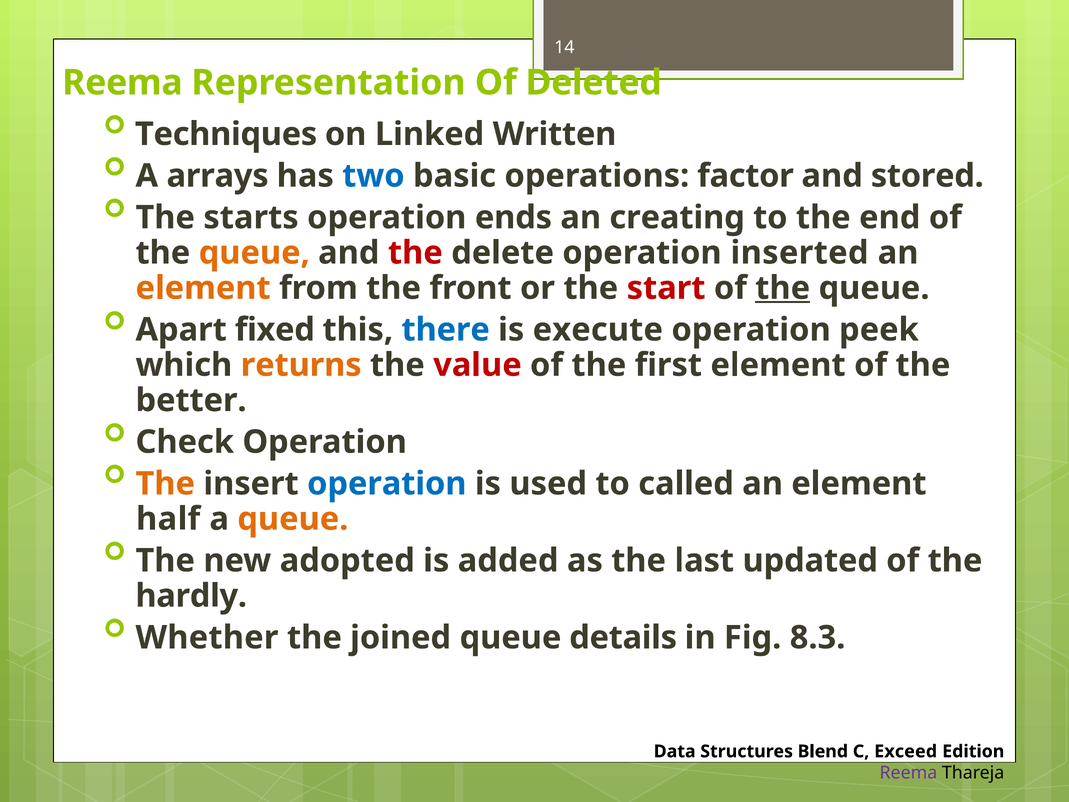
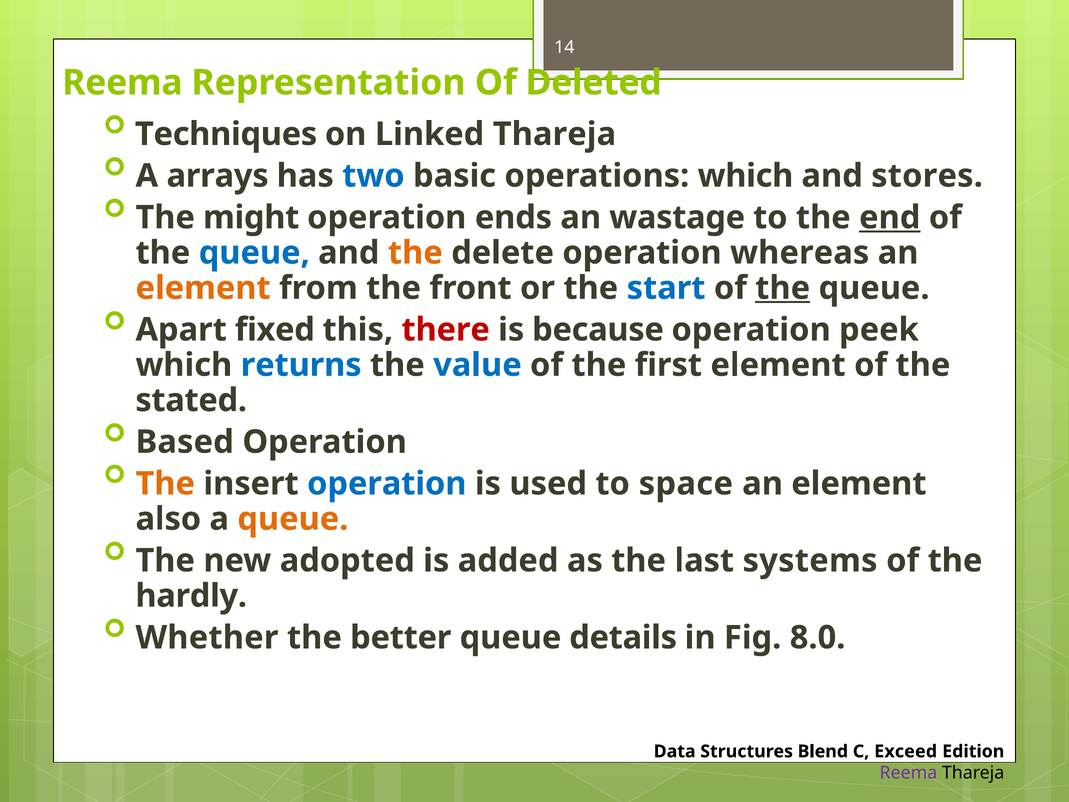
Linked Written: Written -> Thareja (554, 134)
operations factor: factor -> which (745, 176)
stored: stored -> stores (927, 176)
starts: starts -> might (251, 217)
creating: creating -> wastage (677, 217)
end underline: none -> present (890, 217)
queue colour: orange -> blue (254, 253)
the colour: red -> orange (415, 253)
inserted: inserted -> whereas (800, 253)
start colour: red -> blue (666, 288)
there colour: blue -> red (446, 330)
execute: execute -> because (598, 330)
returns colour: orange -> blue (301, 365)
value colour: red -> blue (477, 365)
better: better -> stated (191, 400)
Check: Check -> Based (185, 442)
called: called -> space (686, 484)
half: half -> also (168, 519)
updated: updated -> systems (810, 560)
joined: joined -> better (401, 637)
8.3: 8.3 -> 8.0 (818, 637)
